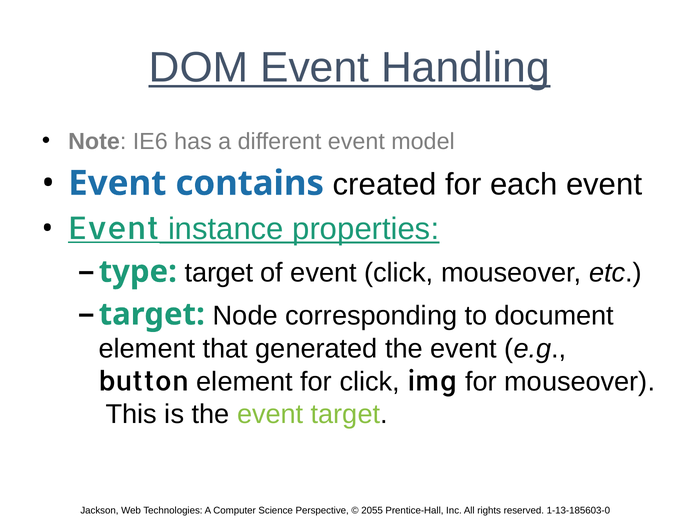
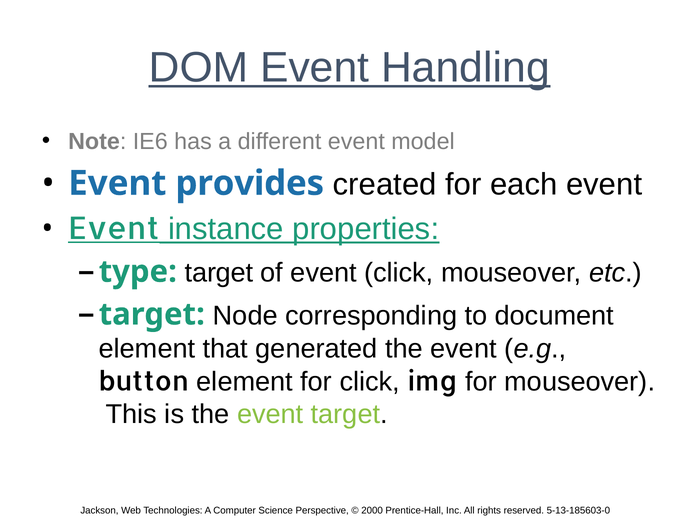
contains: contains -> provides (250, 183)
2055: 2055 -> 2000 (372, 511)
1-13-185603-0: 1-13-185603-0 -> 5-13-185603-0 (578, 511)
